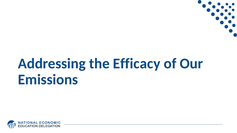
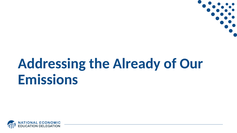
Efficacy: Efficacy -> Already (137, 64)
